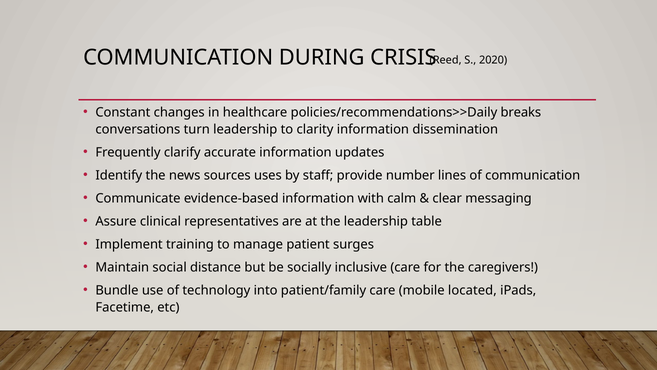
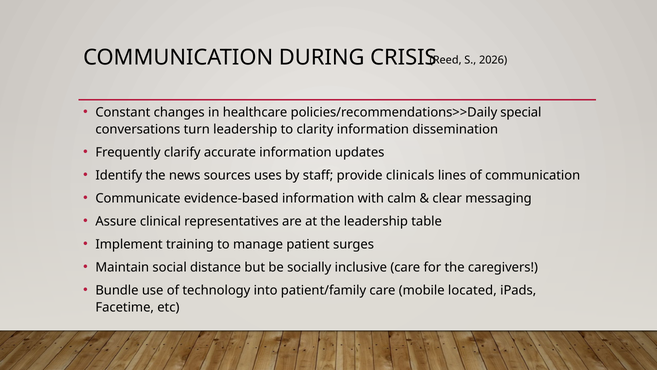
2020: 2020 -> 2026 (493, 60)
breaks: breaks -> special (521, 112)
number: number -> clinicals (410, 175)
